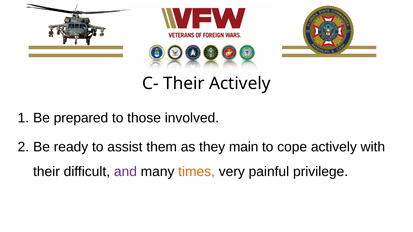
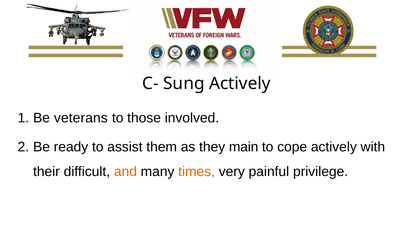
C- Their: Their -> Sung (184, 84)
prepared: prepared -> veterans (81, 118)
and colour: purple -> orange (125, 172)
